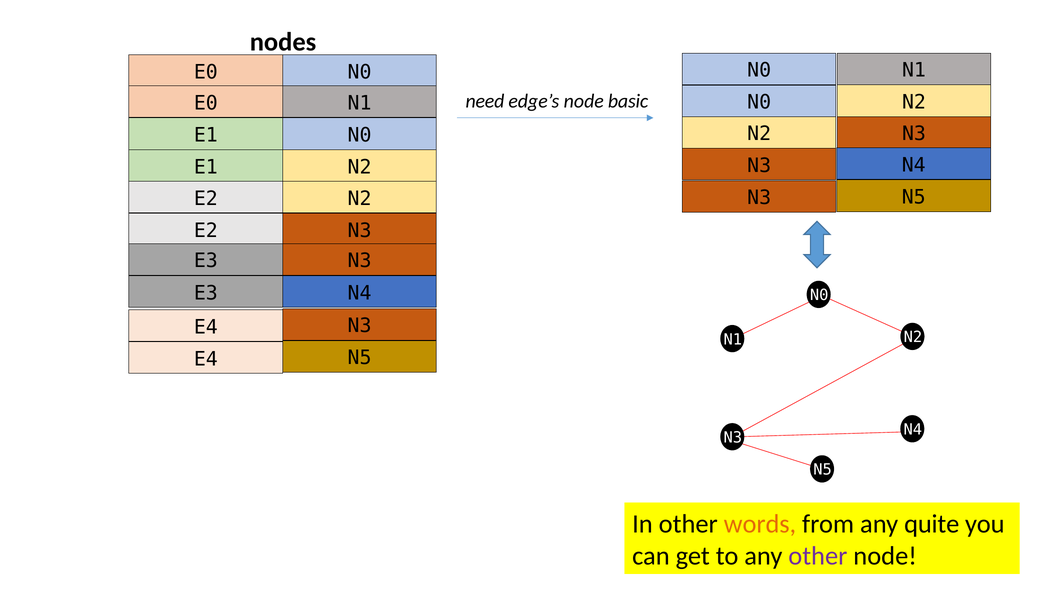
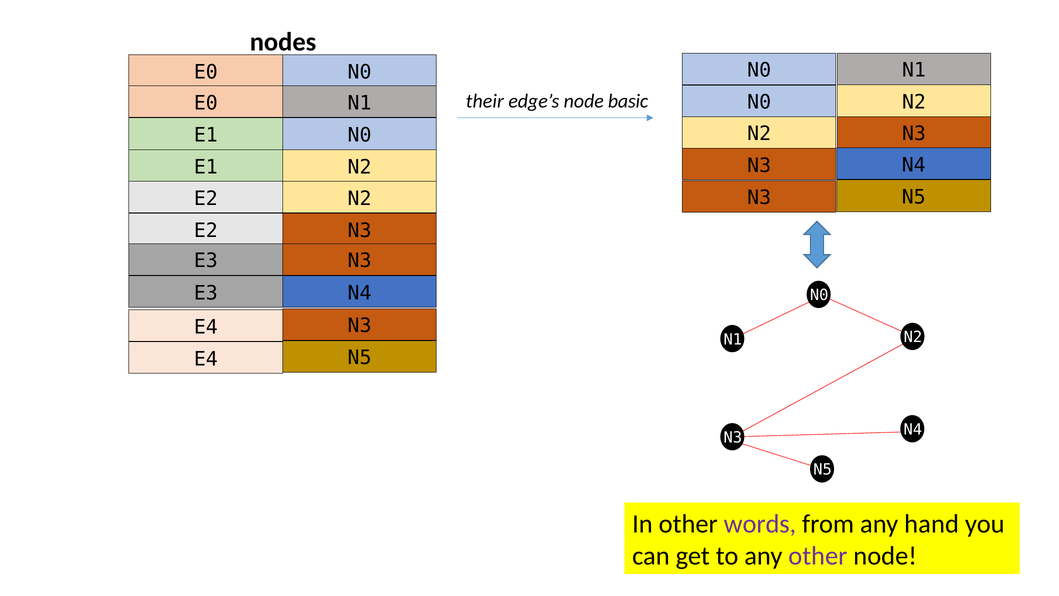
need: need -> their (485, 101)
words colour: orange -> purple (760, 524)
quite: quite -> hand (932, 524)
